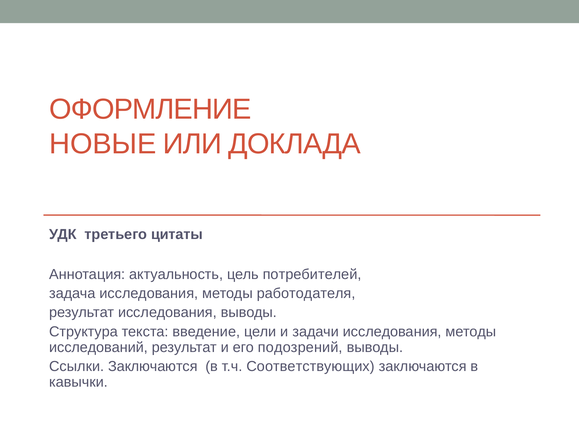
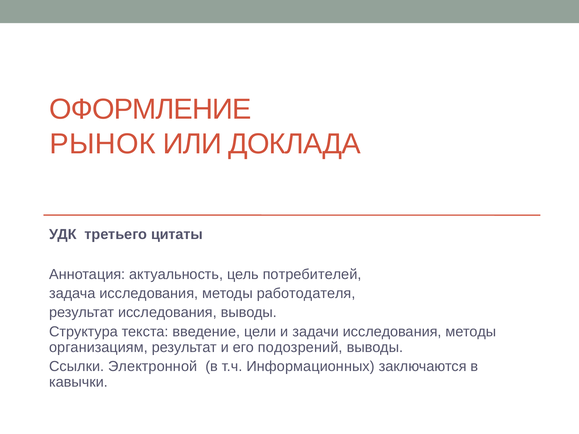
НОВЫЕ: НОВЫЕ -> РЫНОК (103, 144)
исследований: исследований -> организациям (99, 347)
Ссылки Заключаются: Заключаются -> Электронной (153, 367)
Соответствующих: Соответствующих -> Информационных (311, 367)
